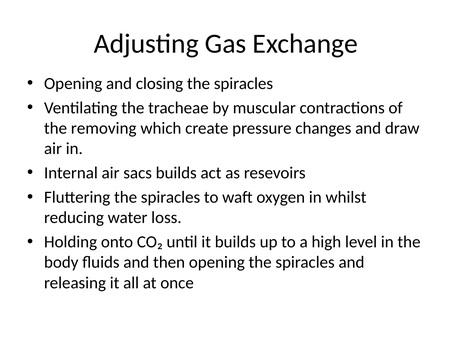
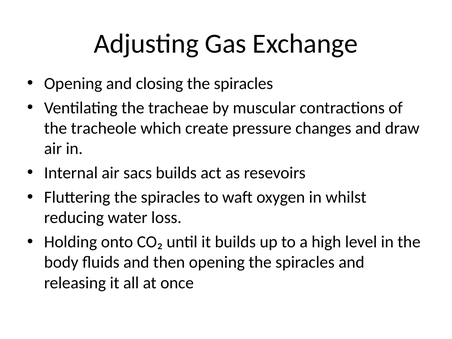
removing: removing -> tracheole (104, 128)
